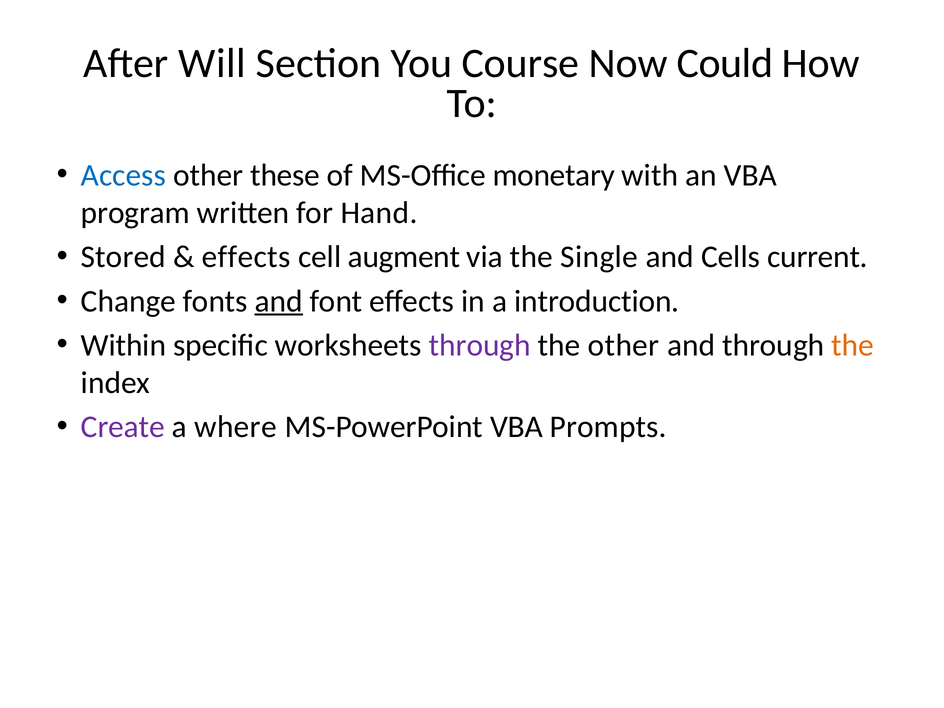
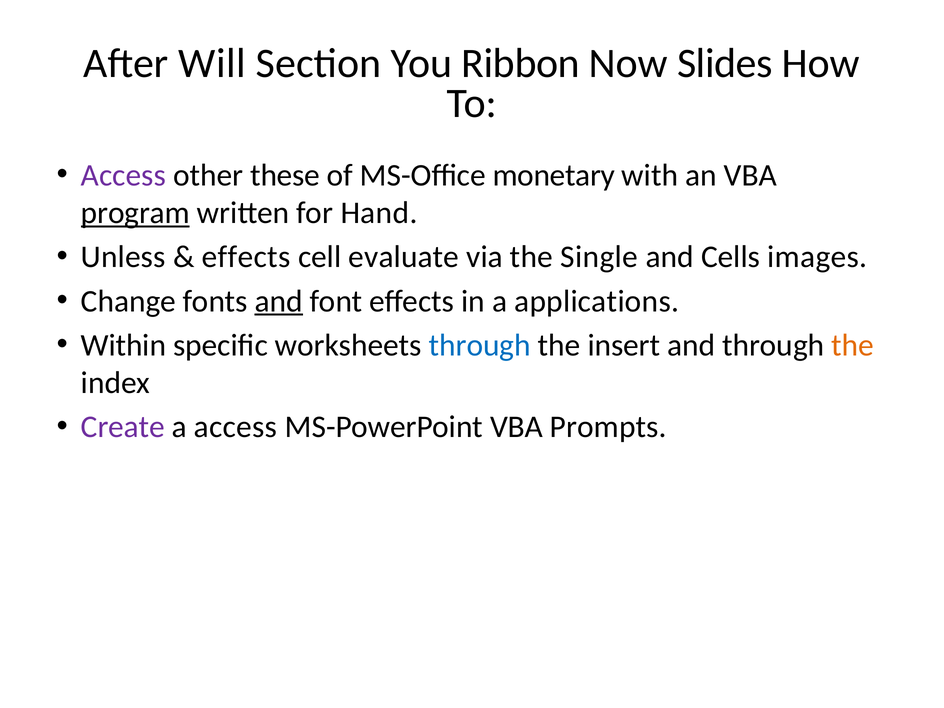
Course: Course -> Ribbon (521, 63)
Could: Could -> Slides (725, 63)
Access colour: blue -> purple (123, 175)
program underline: none -> present (135, 213)
Stored: Stored -> Unless (123, 257)
augment: augment -> evaluate (404, 257)
current: current -> images (817, 257)
introduction: introduction -> applications (597, 301)
through colour: purple -> blue (480, 345)
the other: other -> insert (624, 345)
a where: where -> access (236, 427)
